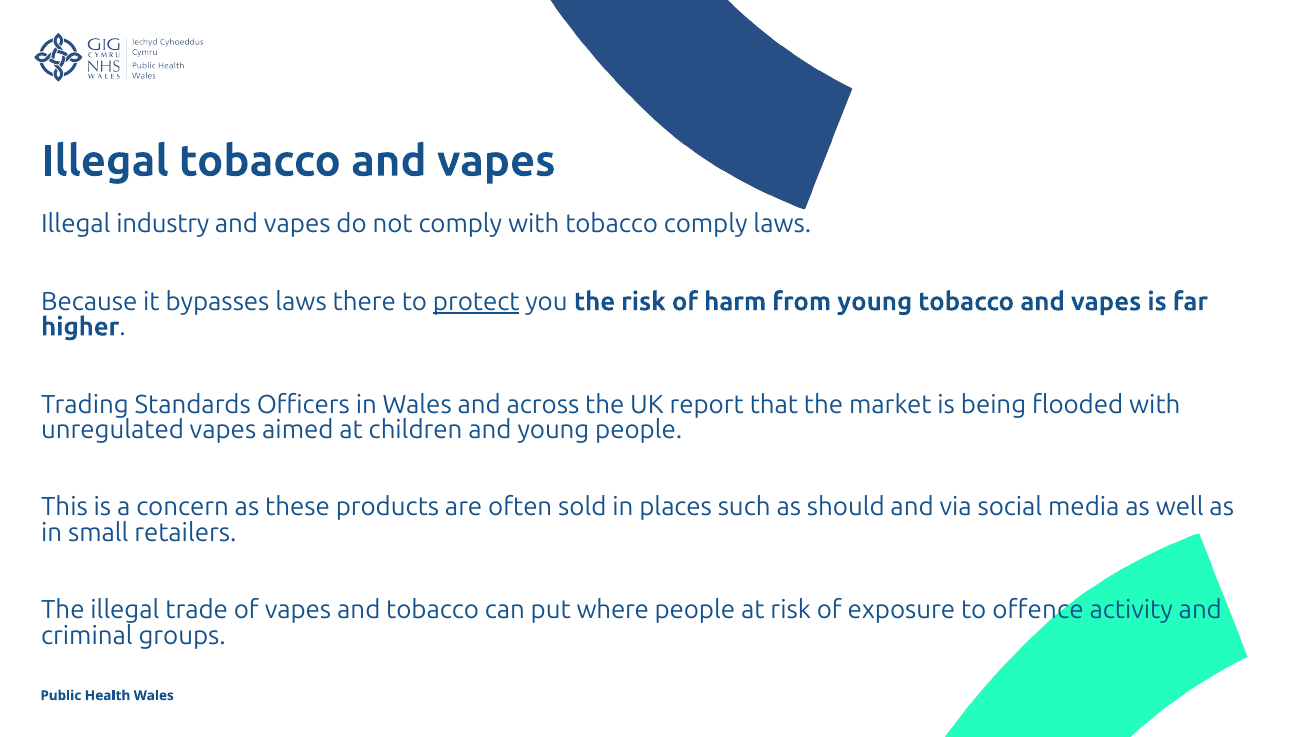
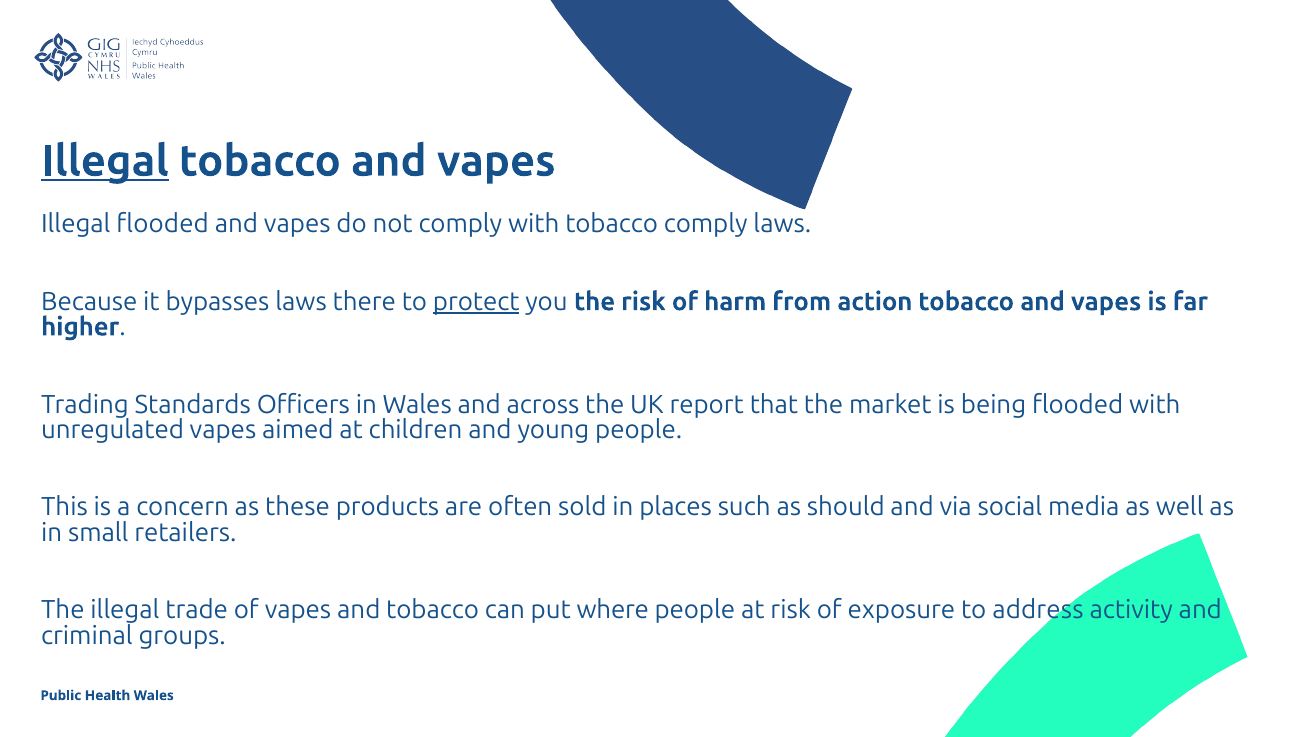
Illegal underline: none -> present (105, 161)
Illegal industry: industry -> flooded (163, 224)
from young: young -> action (875, 302)
offence: offence -> address (1038, 610)
